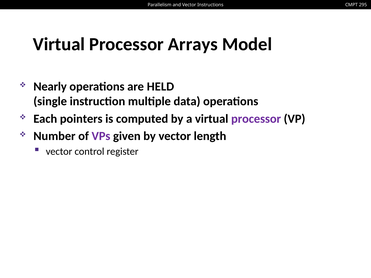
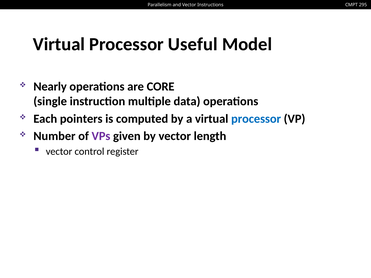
Arrays: Arrays -> Useful (193, 44)
HELD: HELD -> CORE (161, 87)
processor colour: purple -> blue (256, 119)
